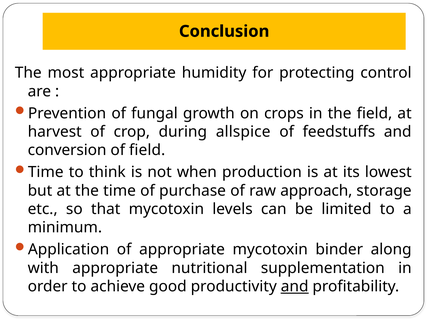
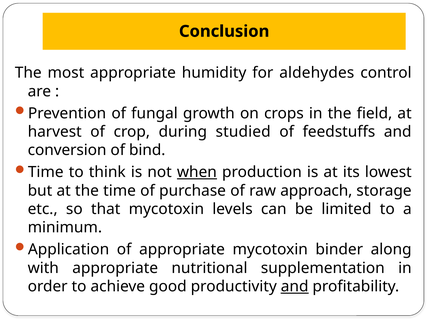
protecting: protecting -> aldehydes (317, 73)
allspice: allspice -> studied (243, 132)
of field: field -> bind (147, 150)
when underline: none -> present (197, 172)
